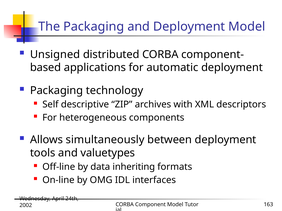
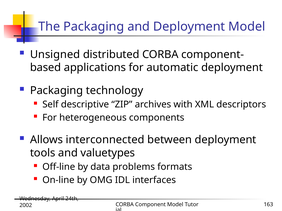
simultaneously: simultaneously -> interconnected (105, 140)
inheriting: inheriting -> problems (134, 167)
